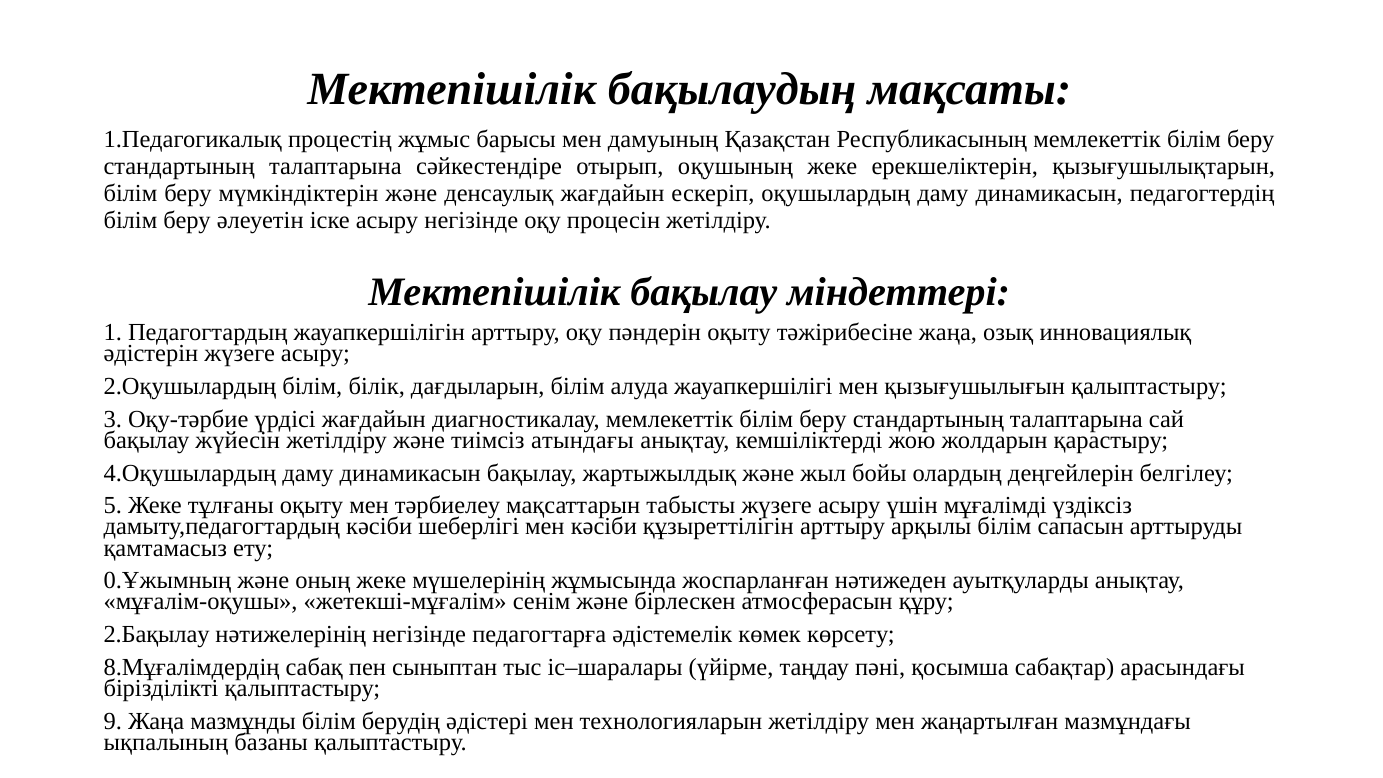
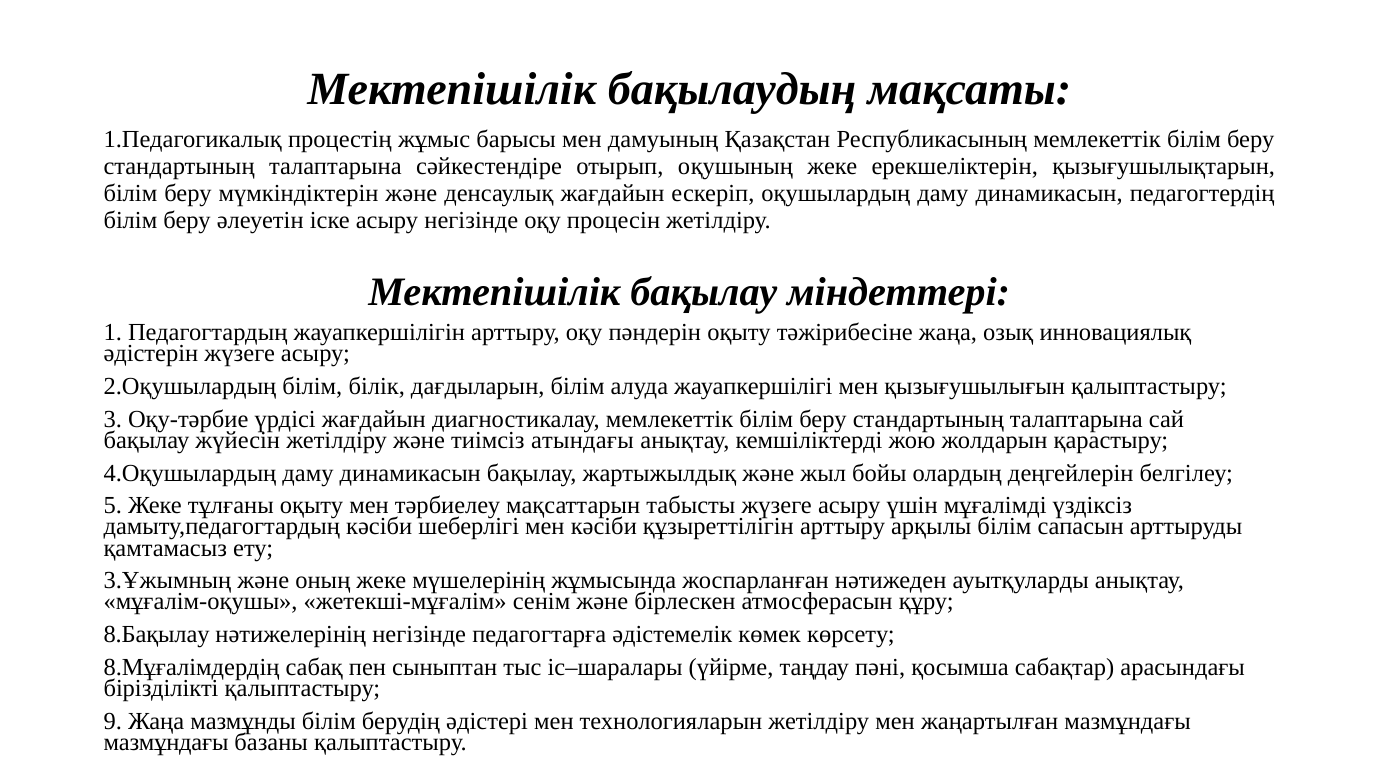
0.Ұжымның: 0.Ұжымның -> 3.Ұжымның (167, 581)
2.Бақылау: 2.Бақылау -> 8.Бақылау (157, 634)
ықпалының: ықпалының -> мазмұндағы (166, 742)
